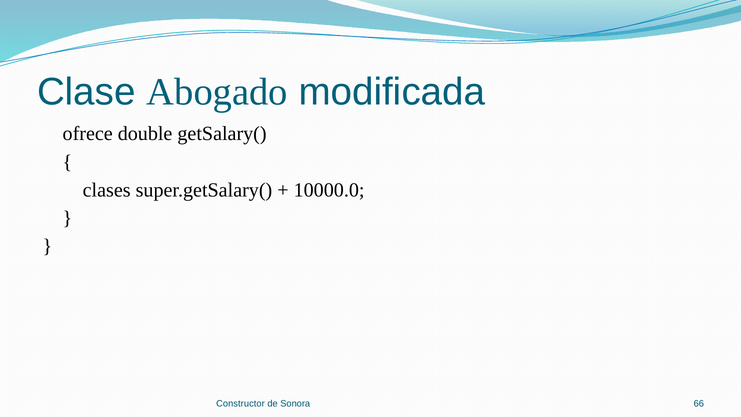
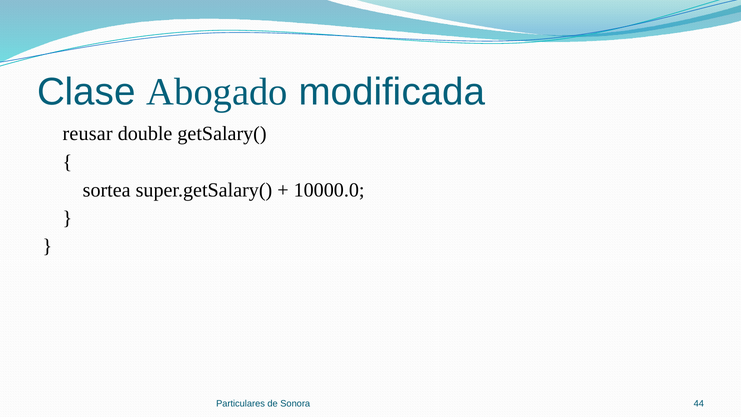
ofrece: ofrece -> reusar (88, 134)
clases: clases -> sortea (107, 190)
Constructor: Constructor -> Particulares (241, 404)
66: 66 -> 44 (699, 404)
